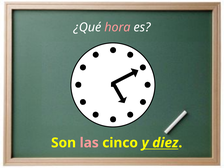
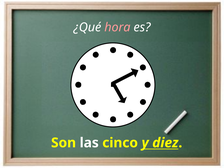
las colour: pink -> white (89, 143)
